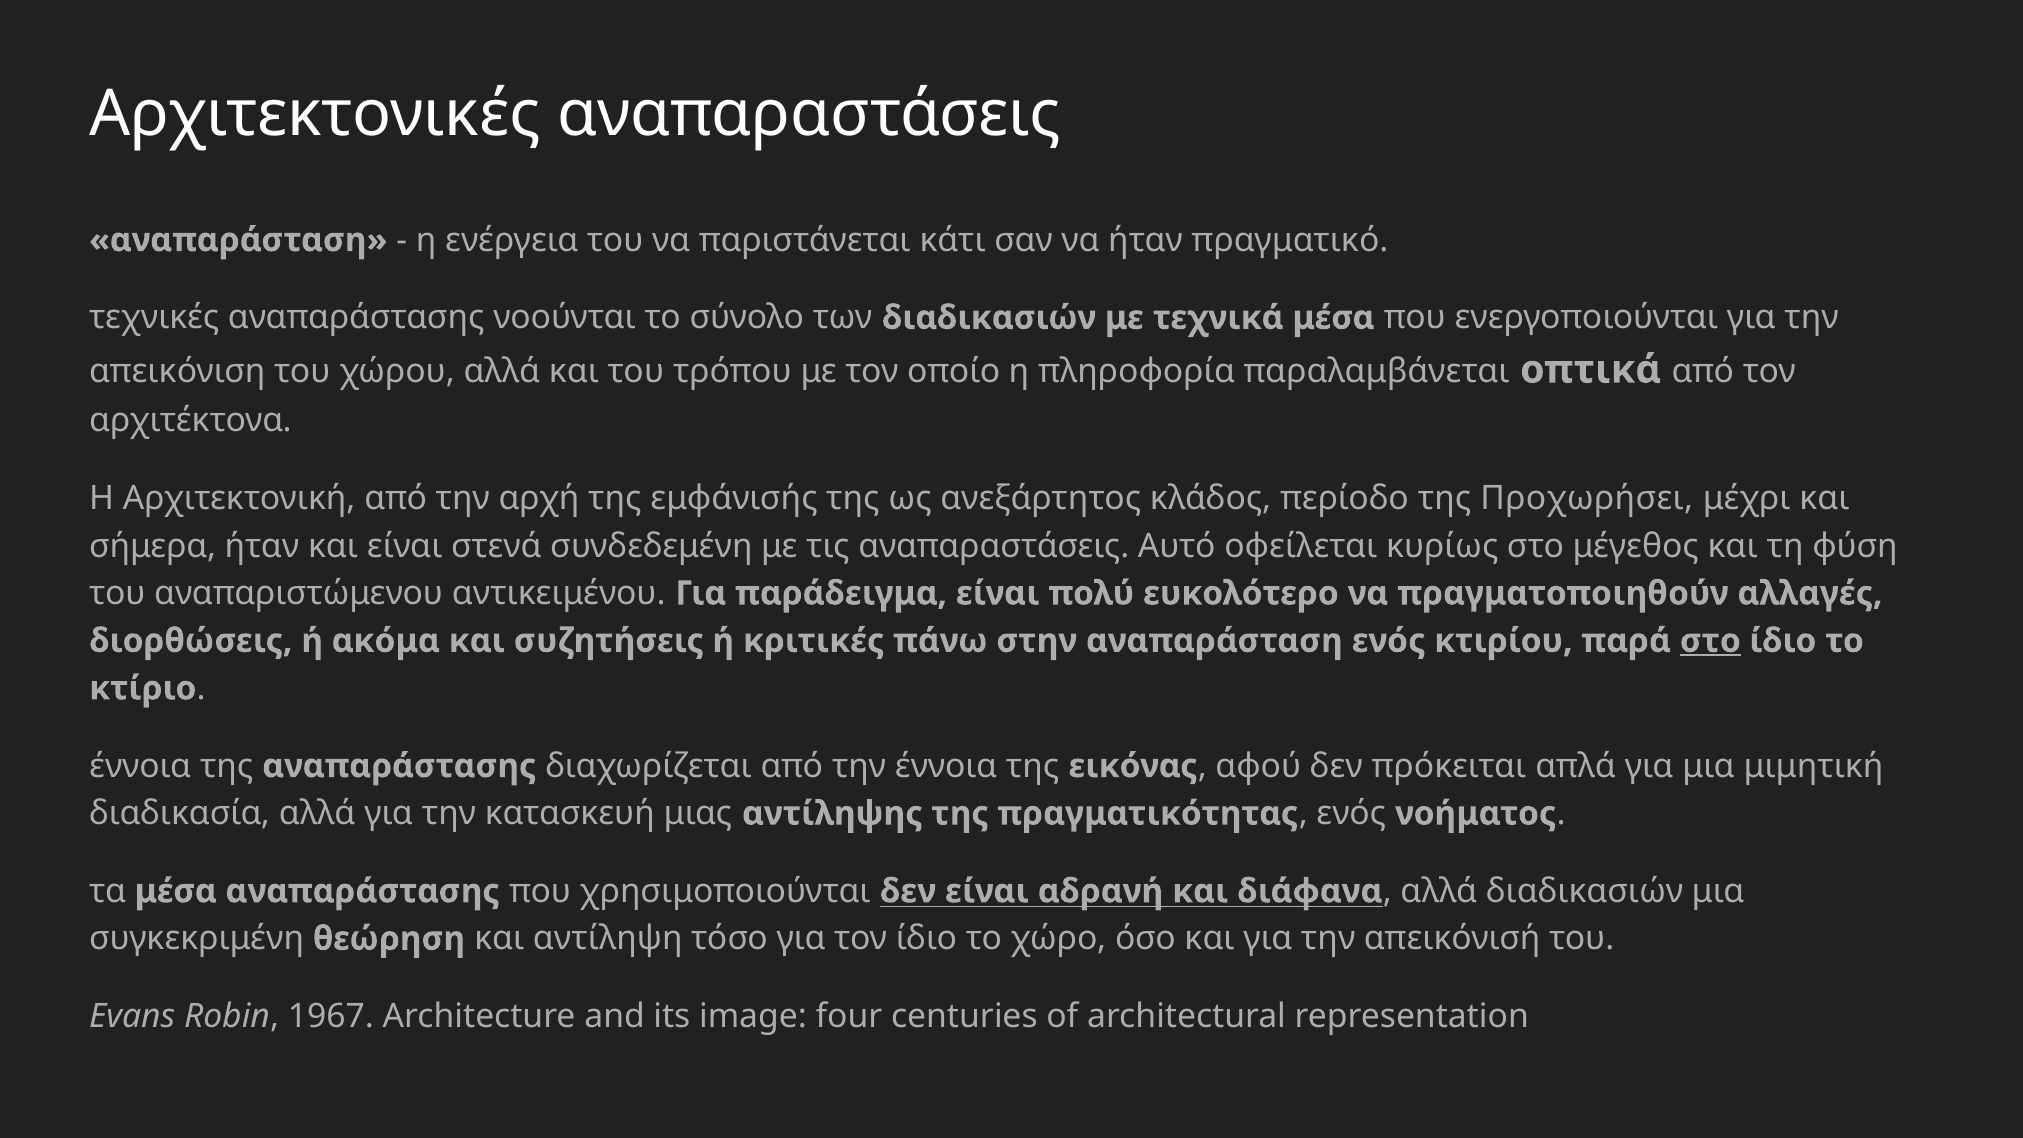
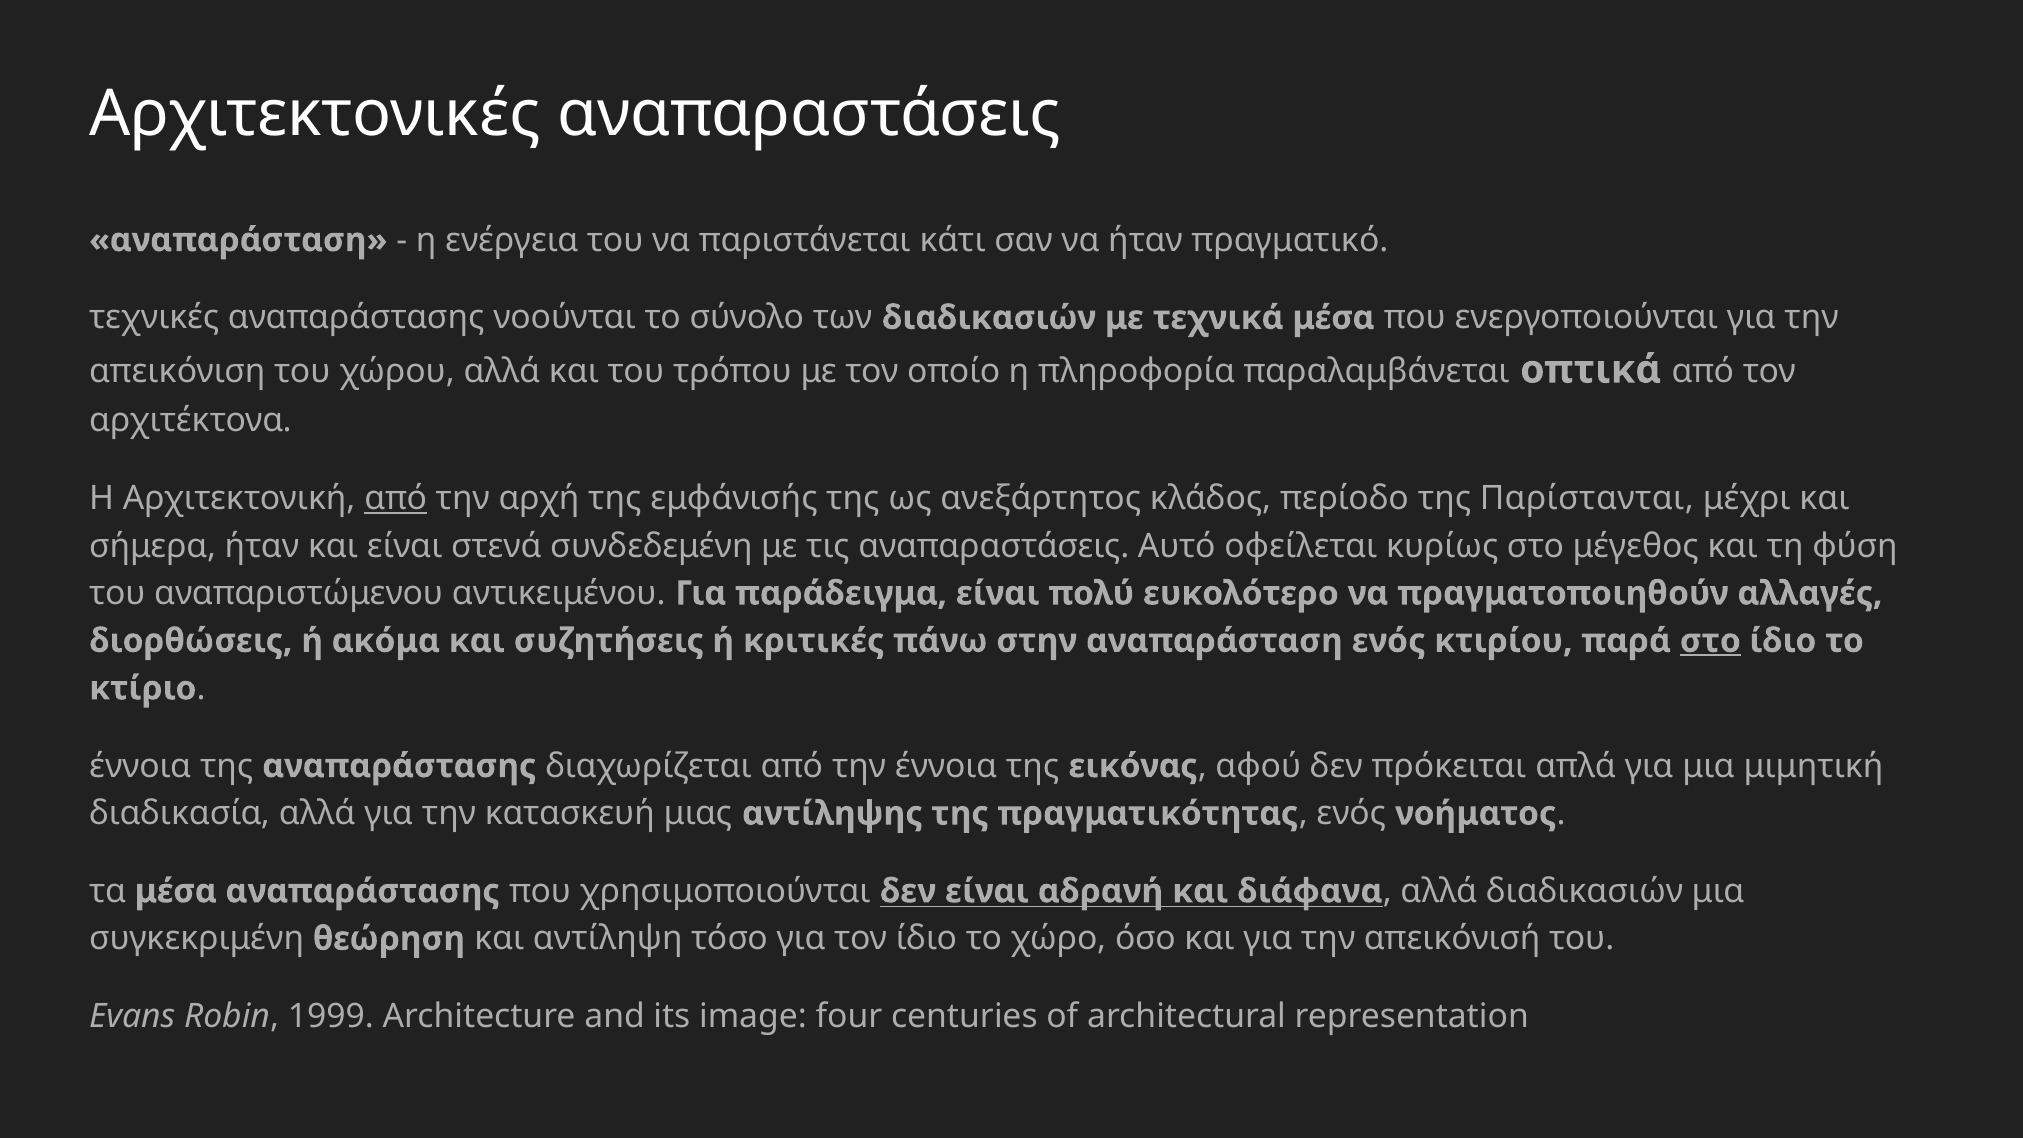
από underline: none -> present (396, 498)
Προχωρήσει: Προχωρήσει -> Παρίστανται (1587, 498)
1967: 1967 -> 1999 (331, 1016)
